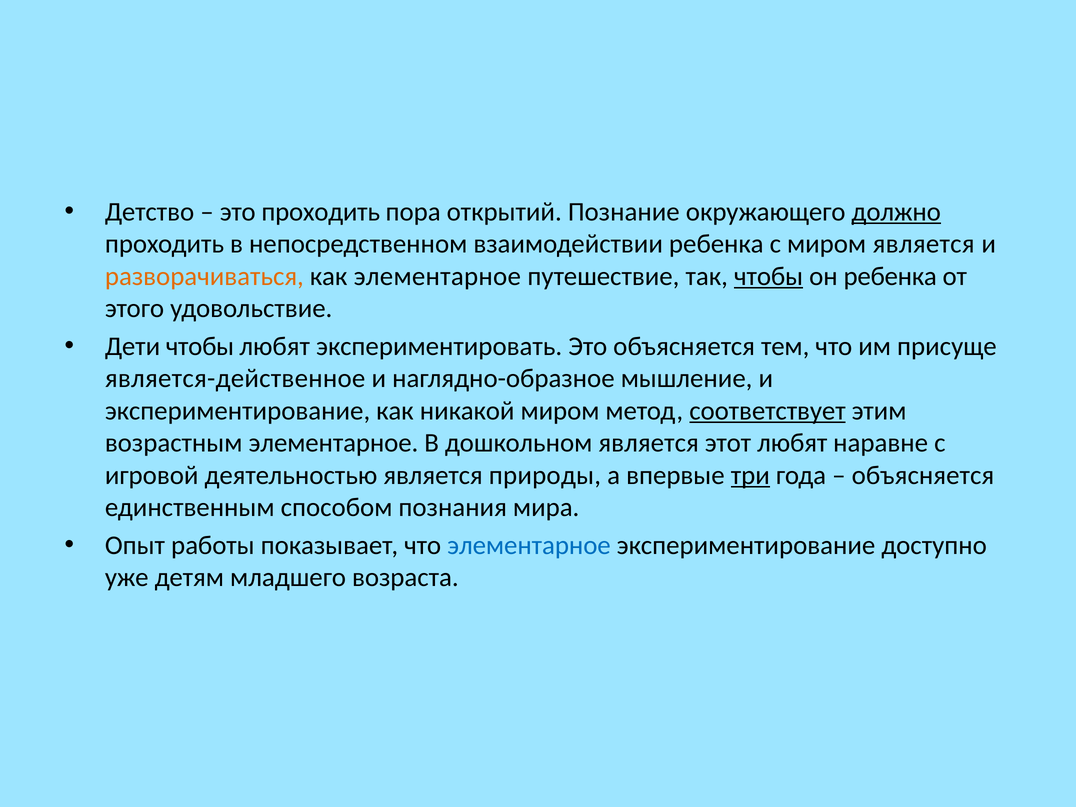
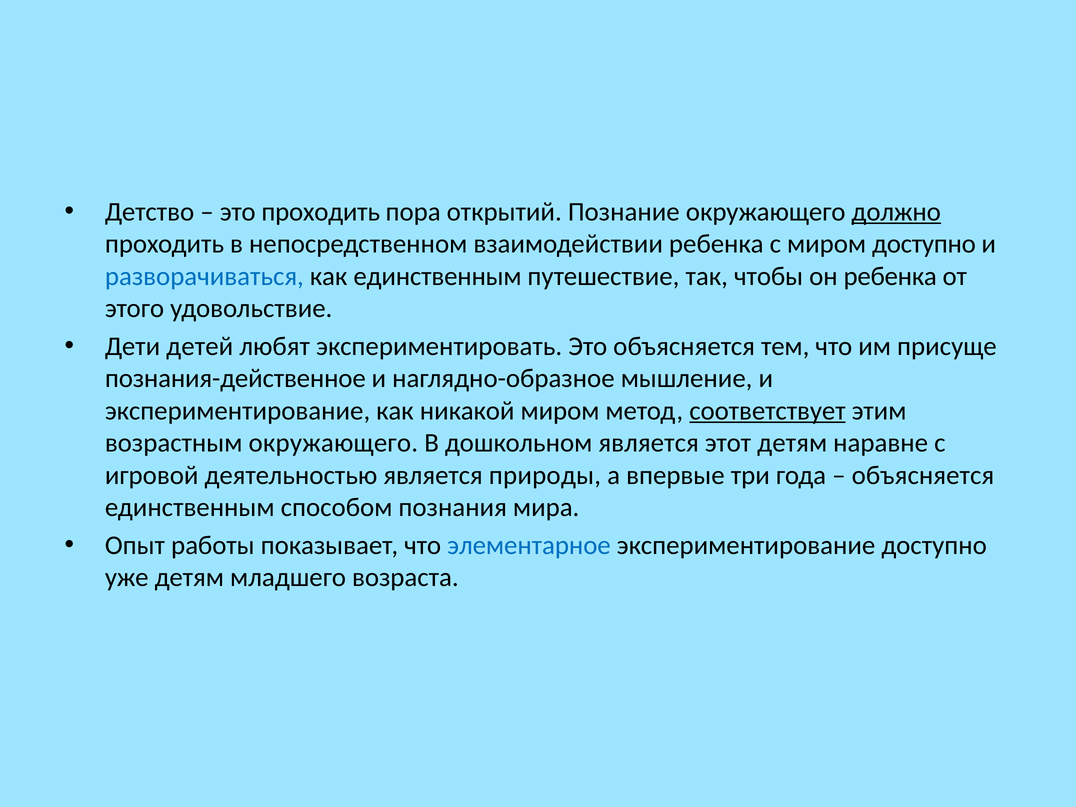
миром является: является -> доступно (924, 244)
разворачиваться colour: orange -> blue (204, 276)
как элементарное: элементарное -> единственным (438, 276)
чтобы underline: present -> none (769, 276)
Дети чтобы: чтобы -> детей (200, 346)
является-действенное: является-действенное -> познания-действенное (235, 378)
возрастным элементарное: элементарное -> окружающего (333, 443)
этот любят: любят -> детям (792, 443)
три underline: present -> none (750, 475)
